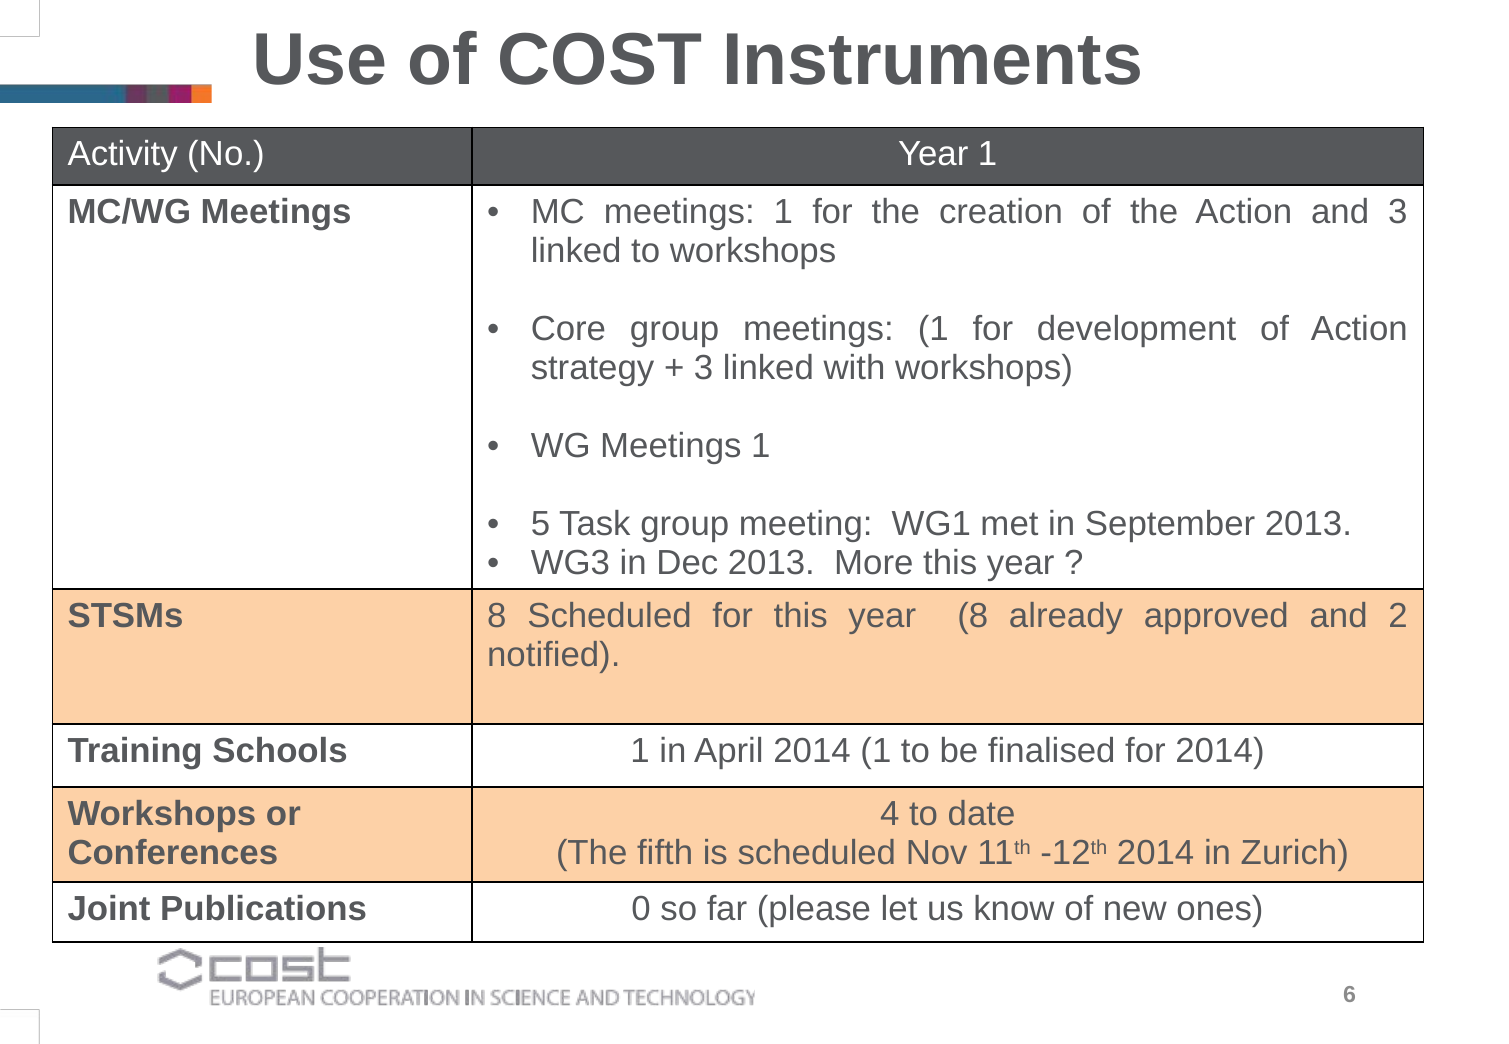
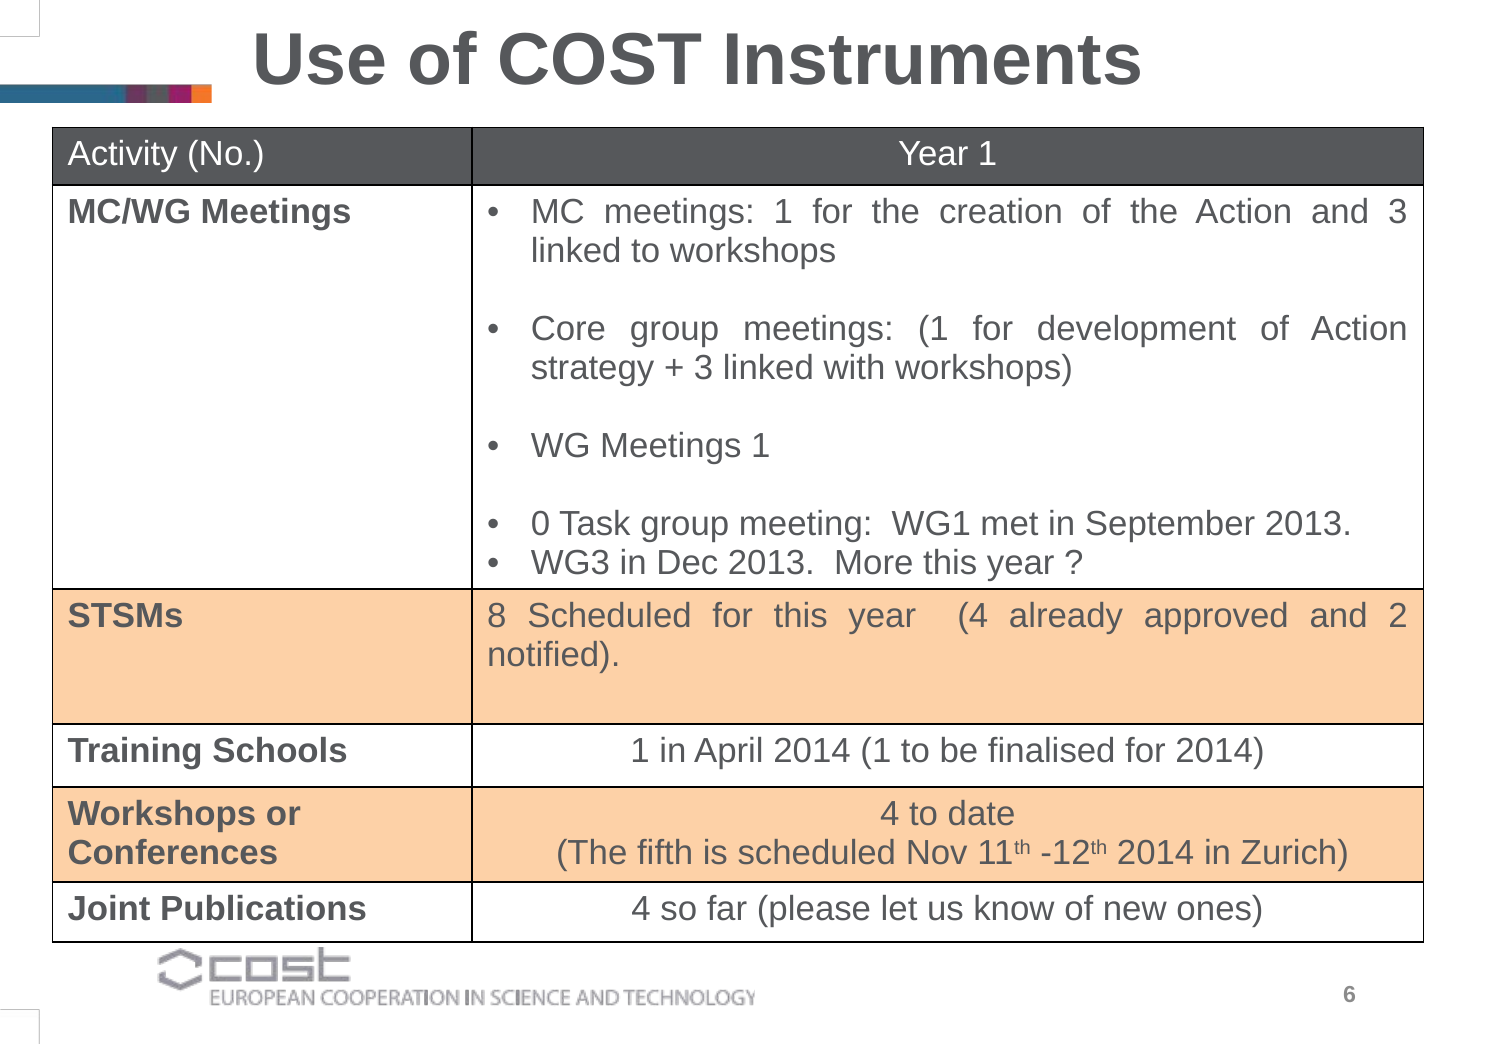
5: 5 -> 0 (540, 524)
year 8: 8 -> 4 (973, 616)
Publications 0: 0 -> 4 (641, 909)
